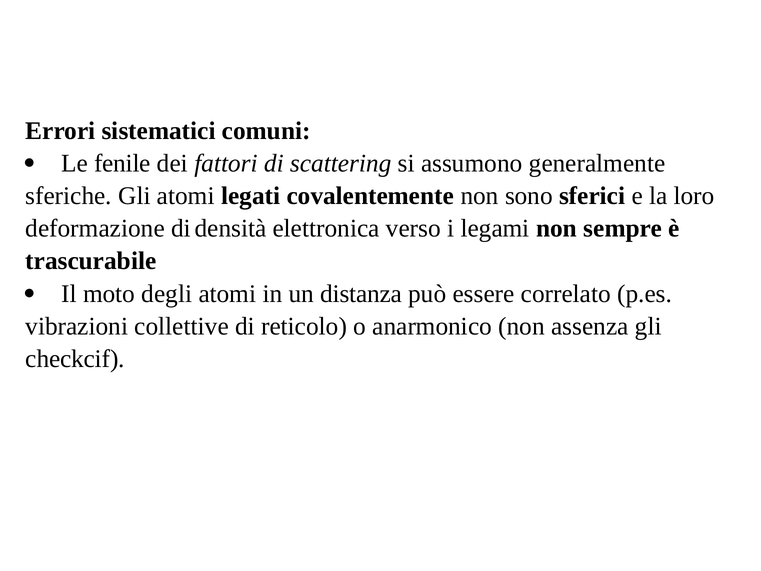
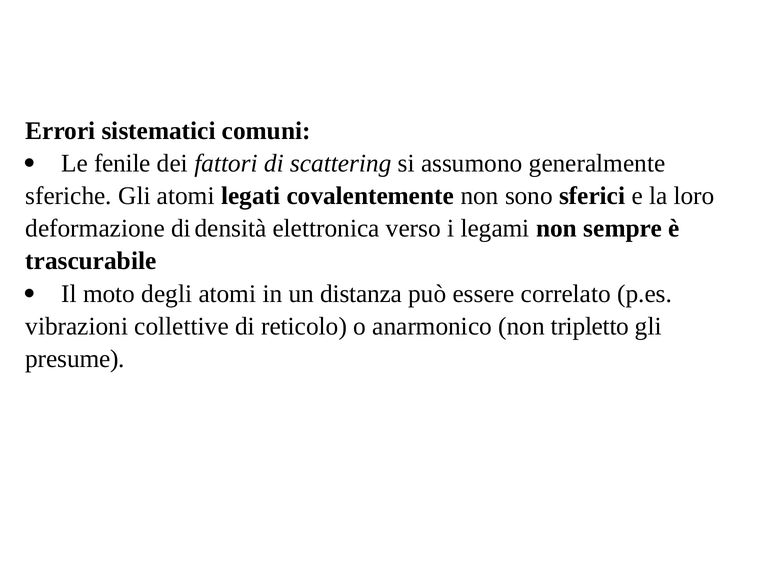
assenza: assenza -> tripletto (590, 326)
checkcif: checkcif -> presume (75, 359)
